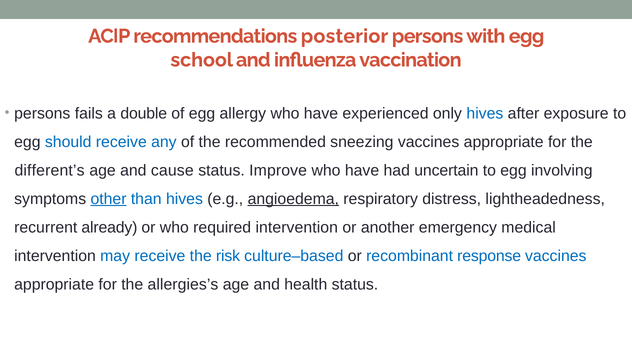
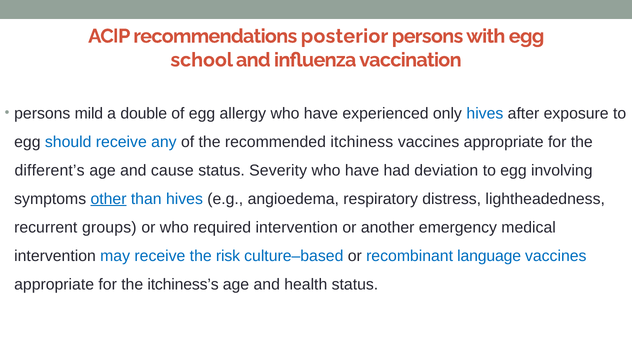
fails: fails -> mild (89, 113)
sneezing: sneezing -> itchiness (362, 142)
Improve: Improve -> Severity (278, 170)
uncertain: uncertain -> deviation (446, 170)
angioedema underline: present -> none (293, 199)
already: already -> groups (109, 227)
response: response -> language (489, 255)
allergies’s: allergies’s -> itchiness’s (183, 284)
